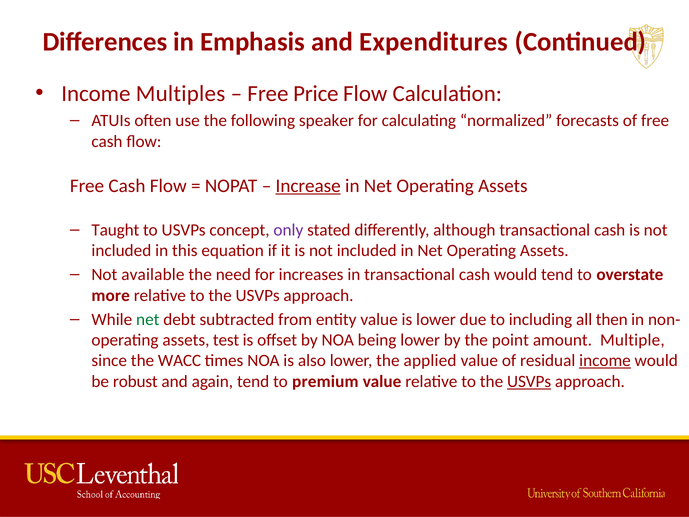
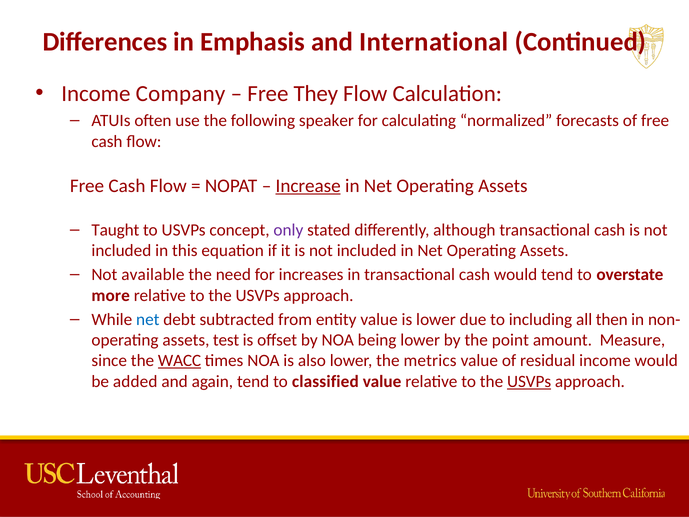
Expenditures: Expenditures -> International (434, 42)
Multiples: Multiples -> Company (181, 93)
Price: Price -> They (316, 93)
net colour: green -> blue (148, 319)
Multiple: Multiple -> Measure (632, 340)
WACC underline: none -> present (180, 361)
applied: applied -> metrics (430, 361)
income underline: present -> none (605, 361)
robust: robust -> added (135, 381)
premium: premium -> classified (325, 381)
